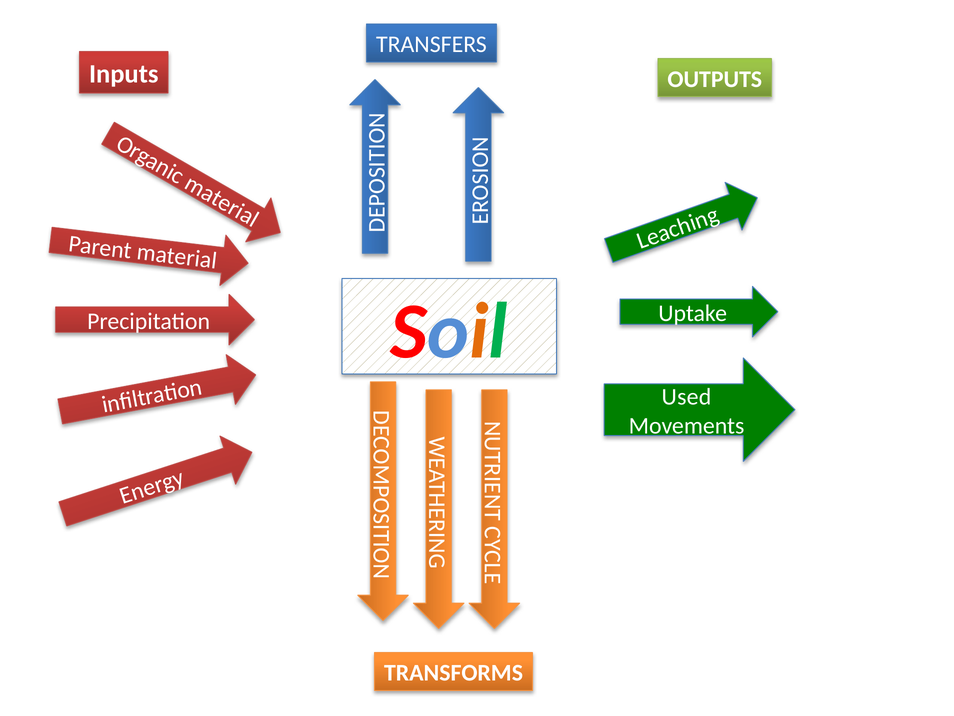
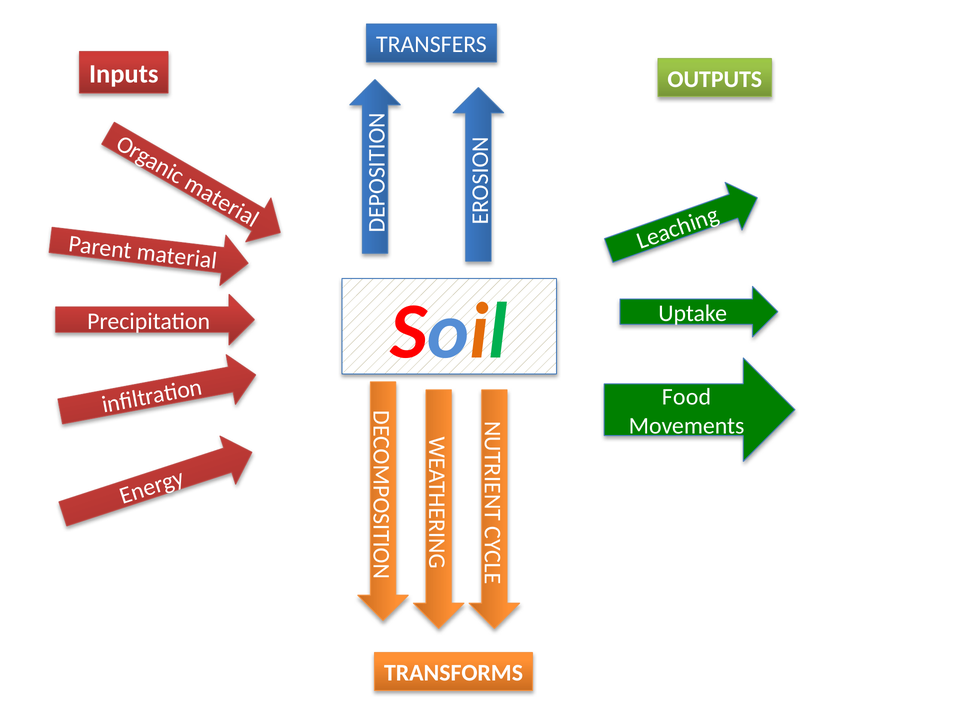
Used: Used -> Food (686, 397)
